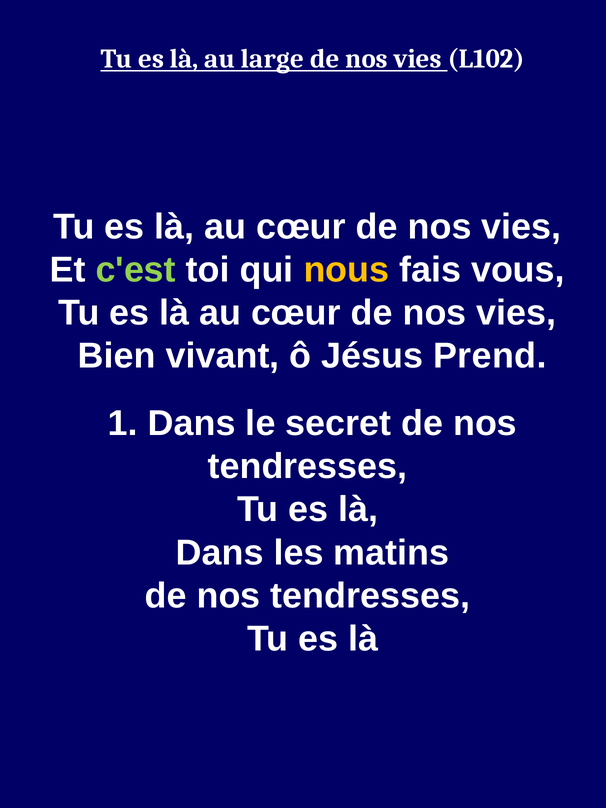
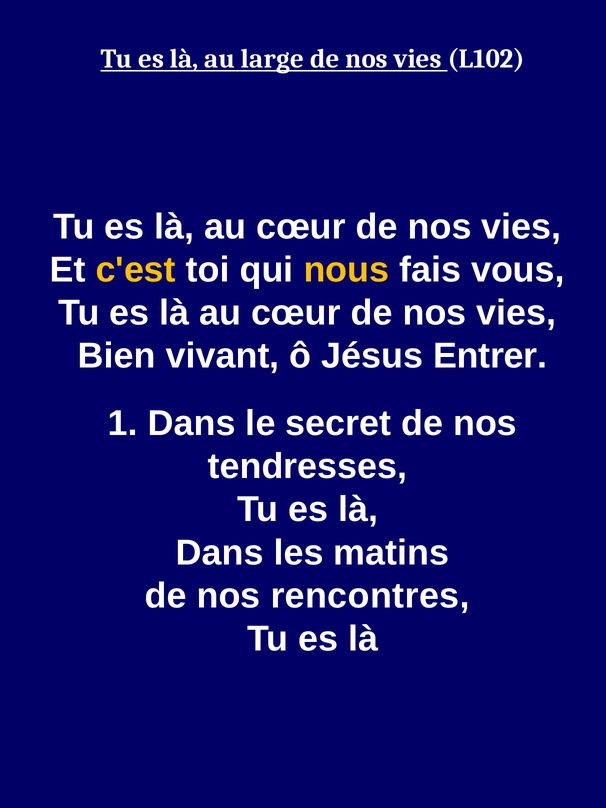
c'est colour: light green -> yellow (136, 270)
Prend: Prend -> Entrer (490, 356)
tendresses: tendresses -> rencontres (370, 596)
